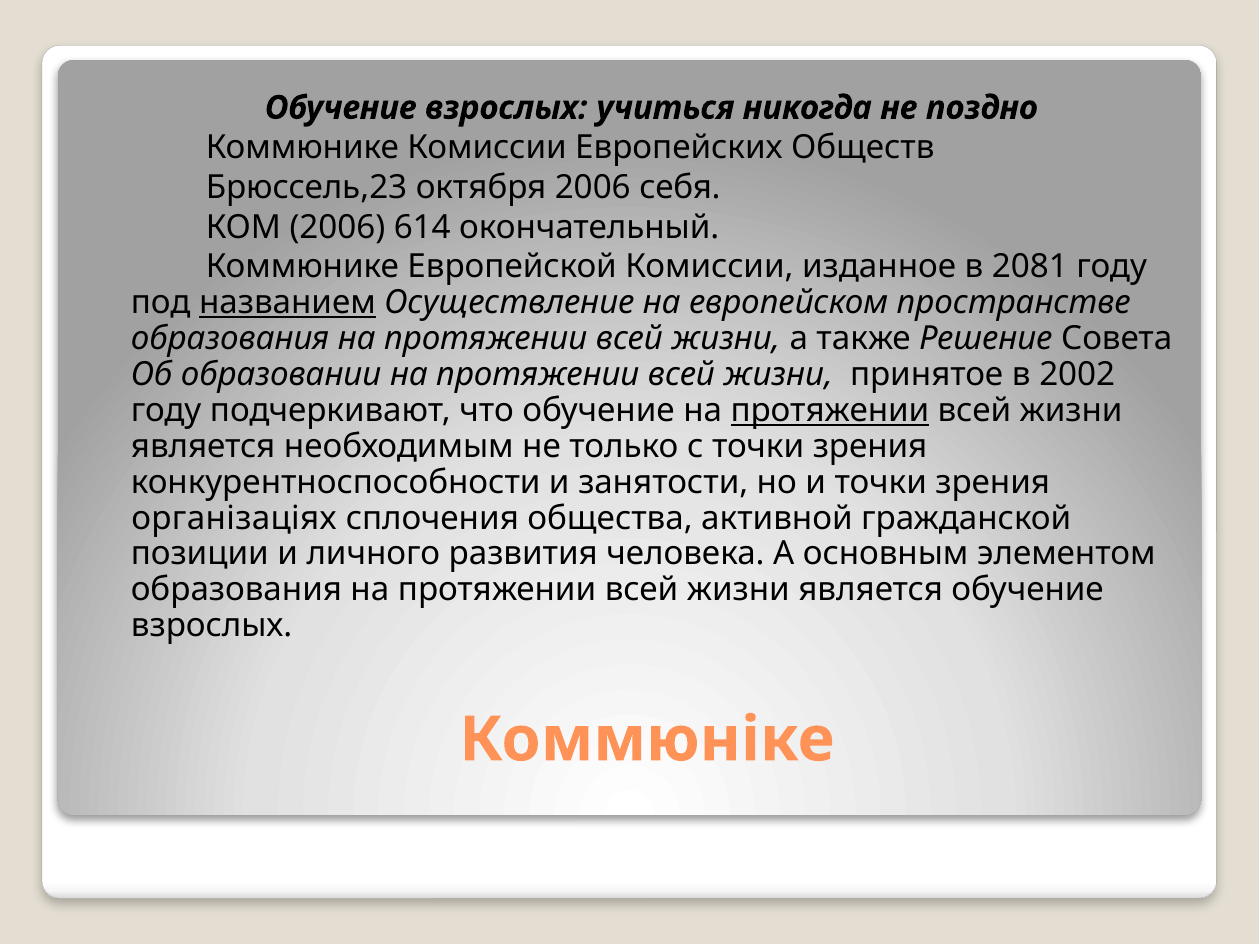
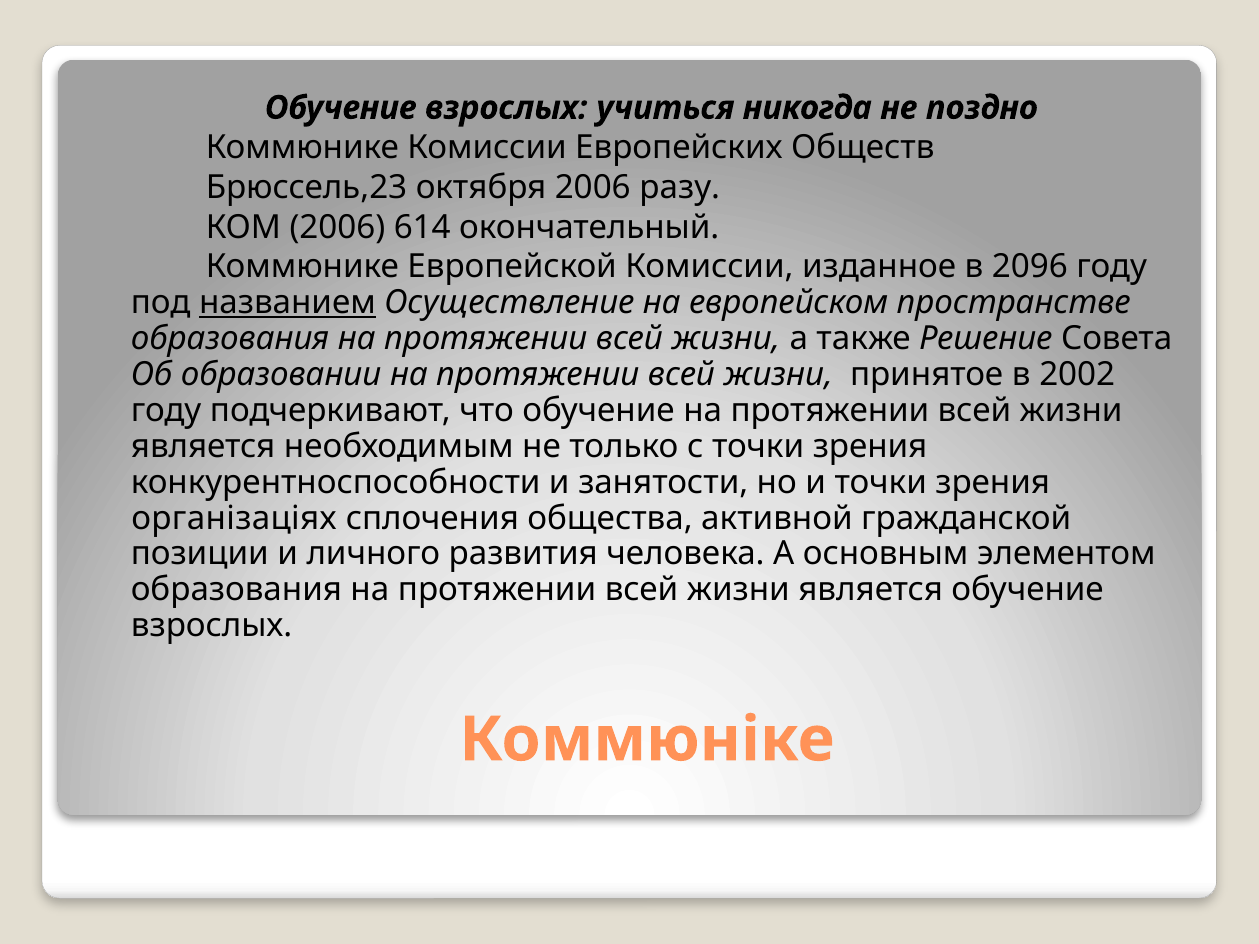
себя: себя -> разу (680, 187)
2081: 2081 -> 2096 (1030, 267)
протяжении underline: present -> none (830, 411)
